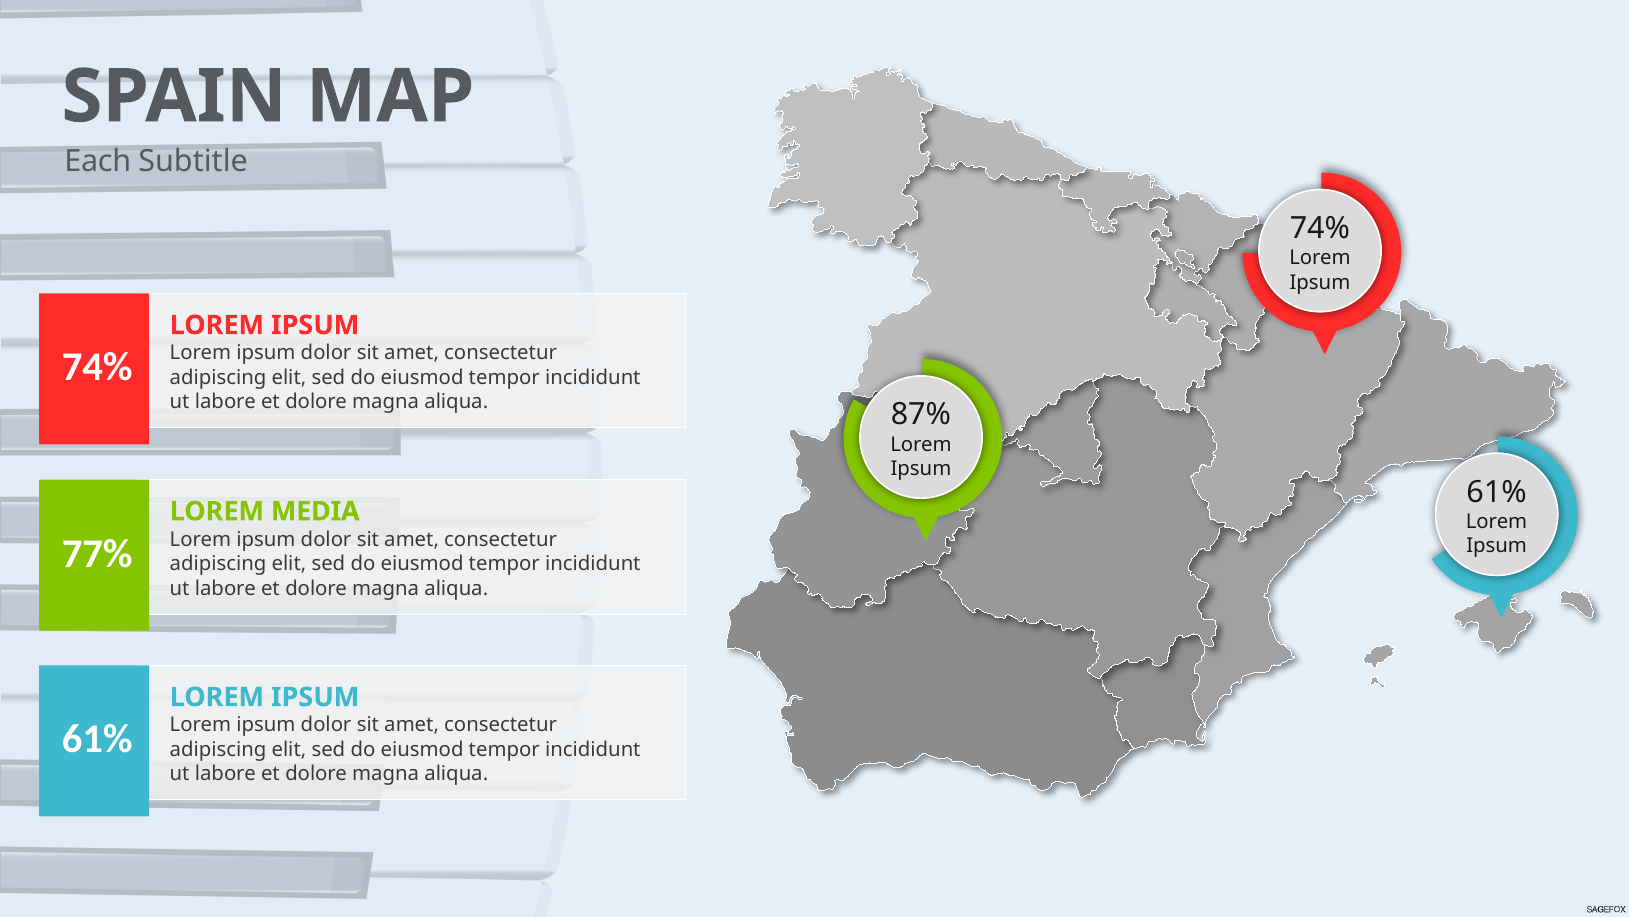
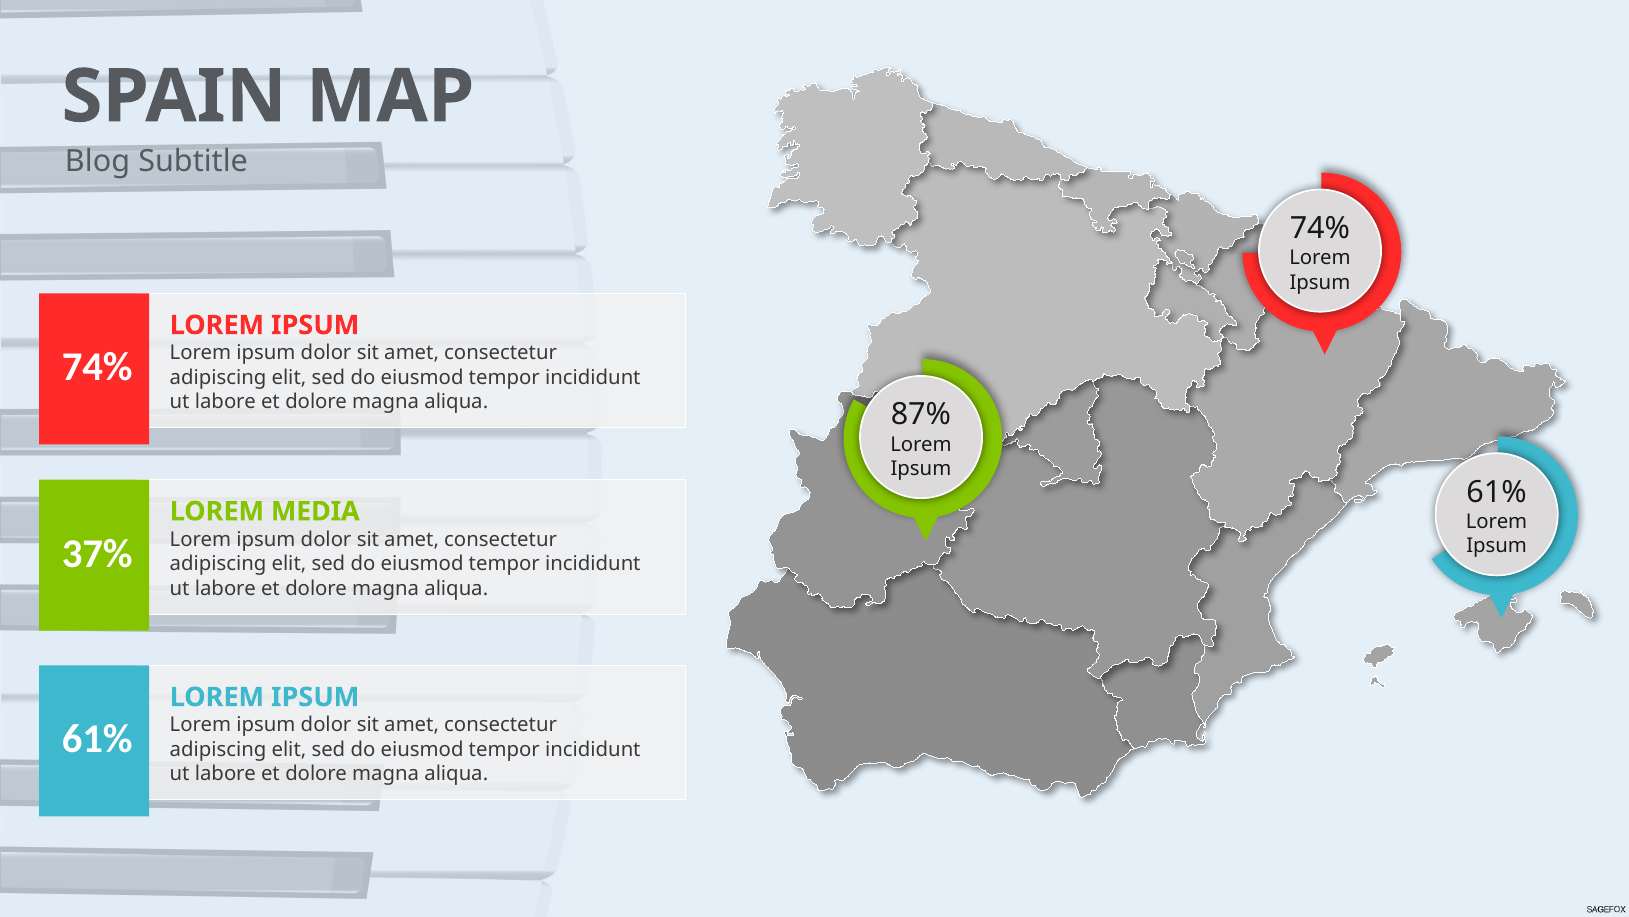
Each: Each -> Blog (98, 162)
77%: 77% -> 37% (97, 553)
